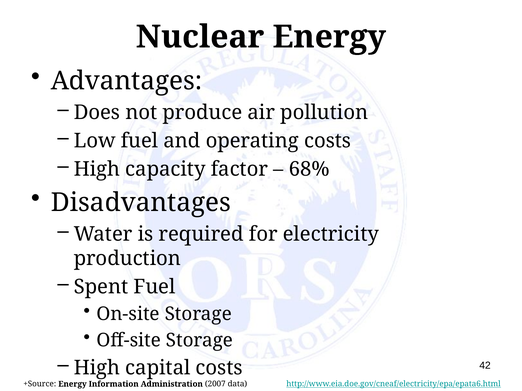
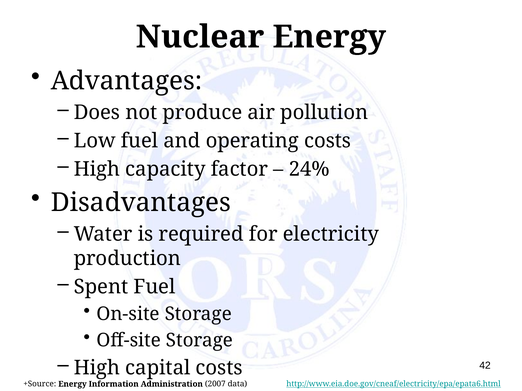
68%: 68% -> 24% (309, 169)
